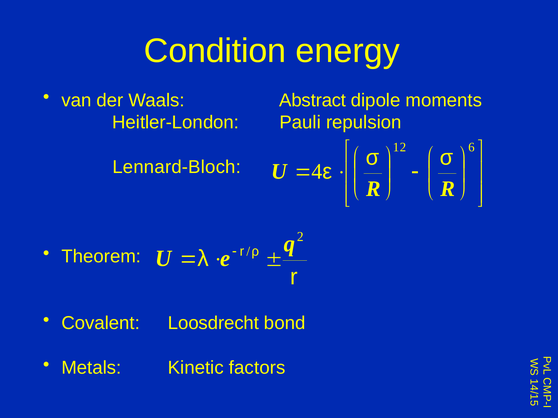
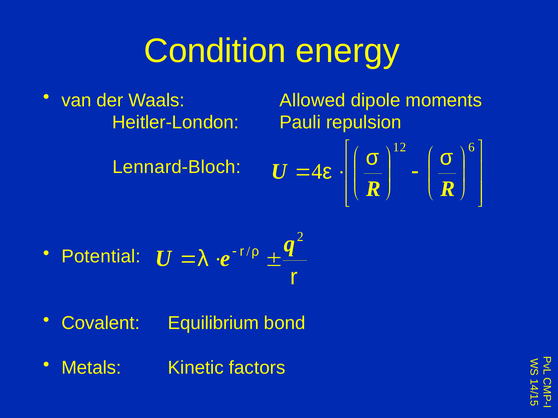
Abstract: Abstract -> Allowed (313, 100)
Theorem: Theorem -> Potential (101, 257)
Loosdrecht: Loosdrecht -> Equilibrium (213, 324)
